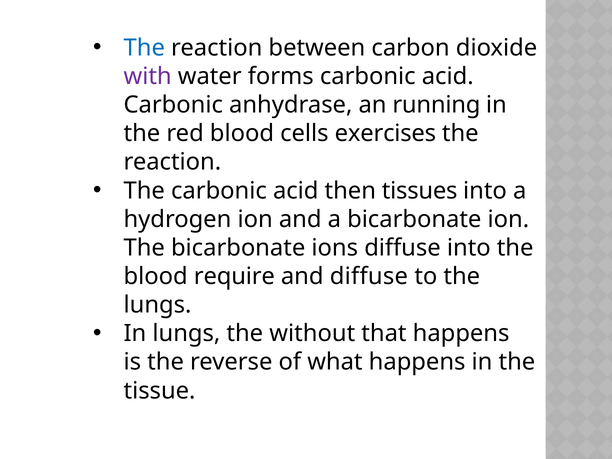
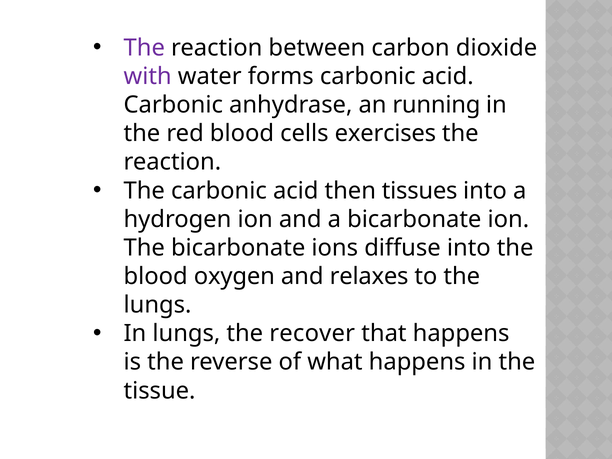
The colour: blue -> purple (144, 48)
require: require -> oxygen (234, 276)
and diffuse: diffuse -> relaxes (369, 276)
without: without -> recover (312, 334)
